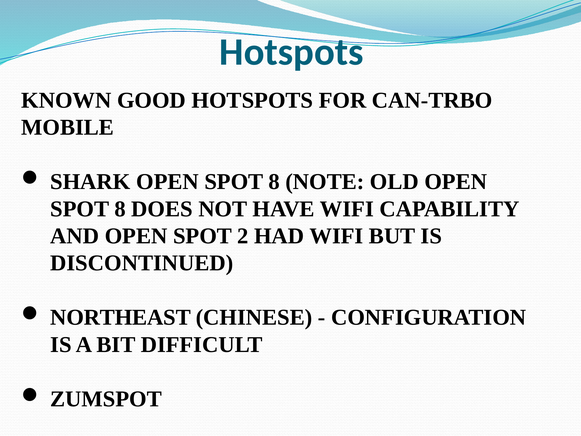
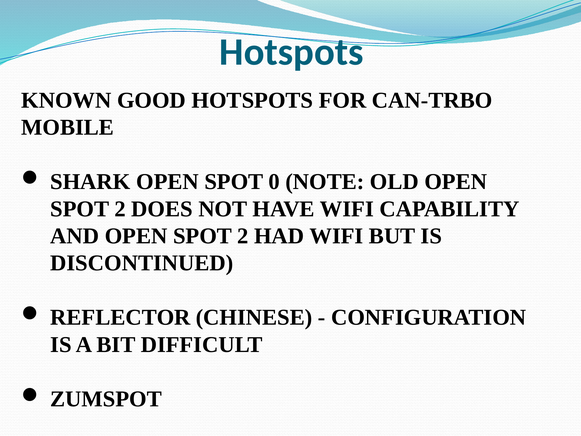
SHARK OPEN SPOT 8: 8 -> 0 (274, 182)
8: 8 -> 2 (120, 209)
NORTHEAST: NORTHEAST -> REFLECTOR (120, 317)
